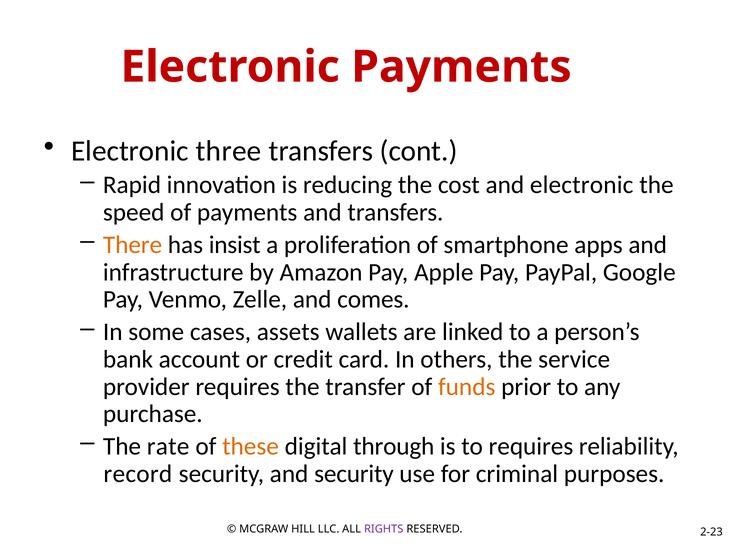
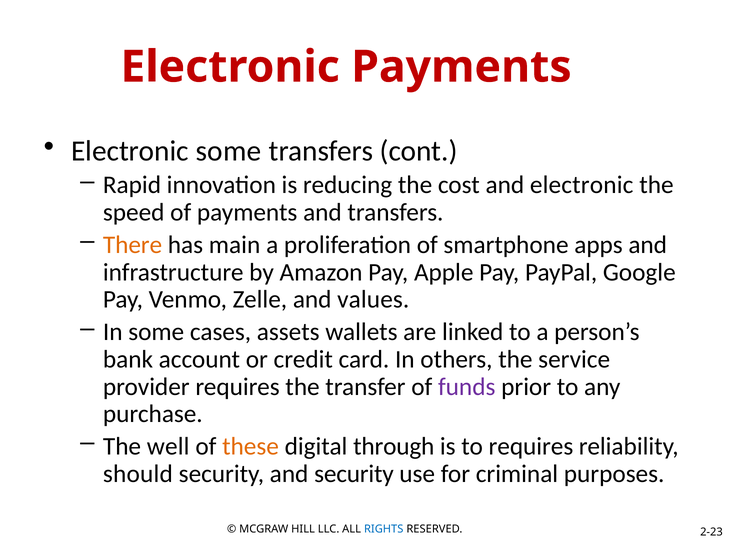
Electronic three: three -> some (229, 151)
insist: insist -> main (235, 245)
comes: comes -> values (373, 299)
funds colour: orange -> purple (467, 386)
rate: rate -> well (168, 446)
record: record -> should (138, 474)
RIGHTS colour: purple -> blue (384, 529)
